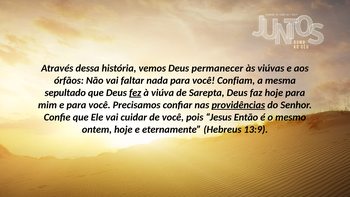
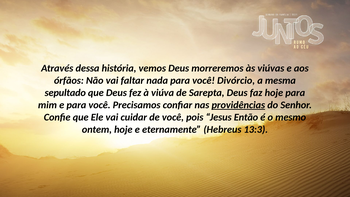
permanecer: permanecer -> morreremos (217, 68)
Confiam: Confiam -> Divórcio (236, 80)
fez underline: present -> none (135, 93)
13:9: 13:9 -> 13:3 (256, 129)
